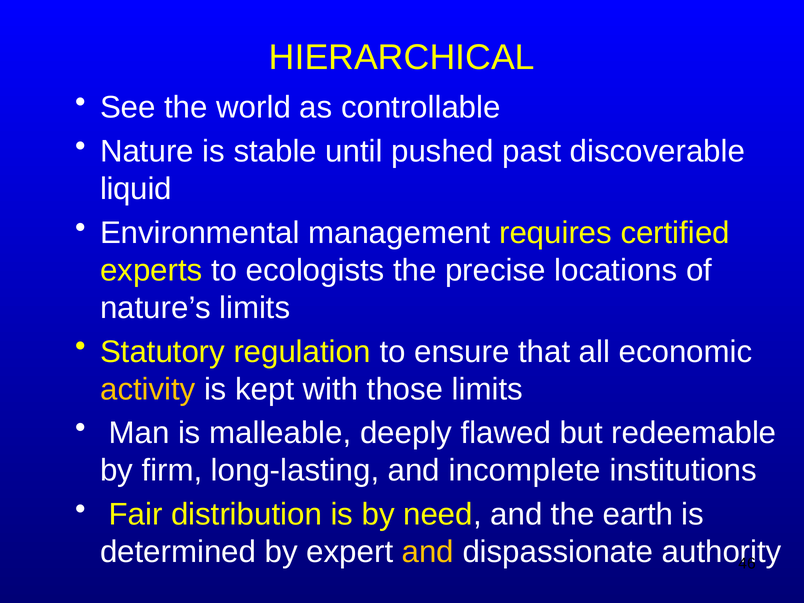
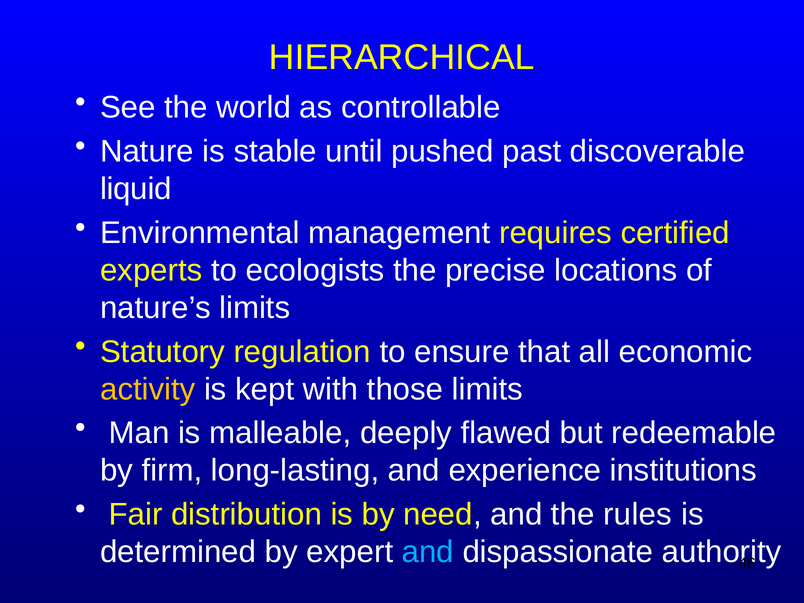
incomplete: incomplete -> experience (525, 471)
earth: earth -> rules (638, 514)
and colour: yellow -> light blue (428, 552)
